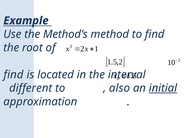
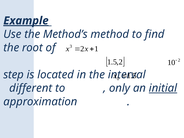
Example underline: none -> present (26, 21)
find: find -> step (14, 75)
also: also -> only (120, 88)
